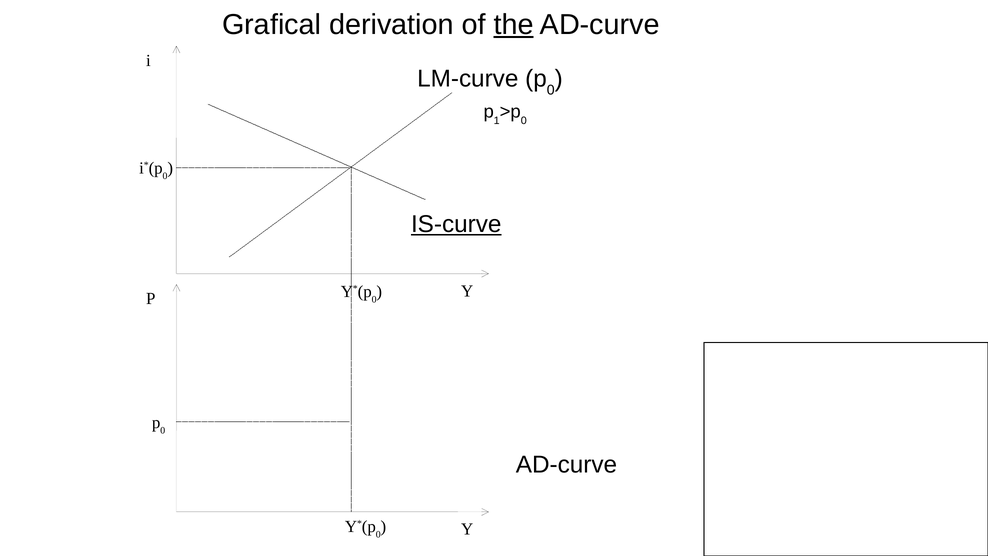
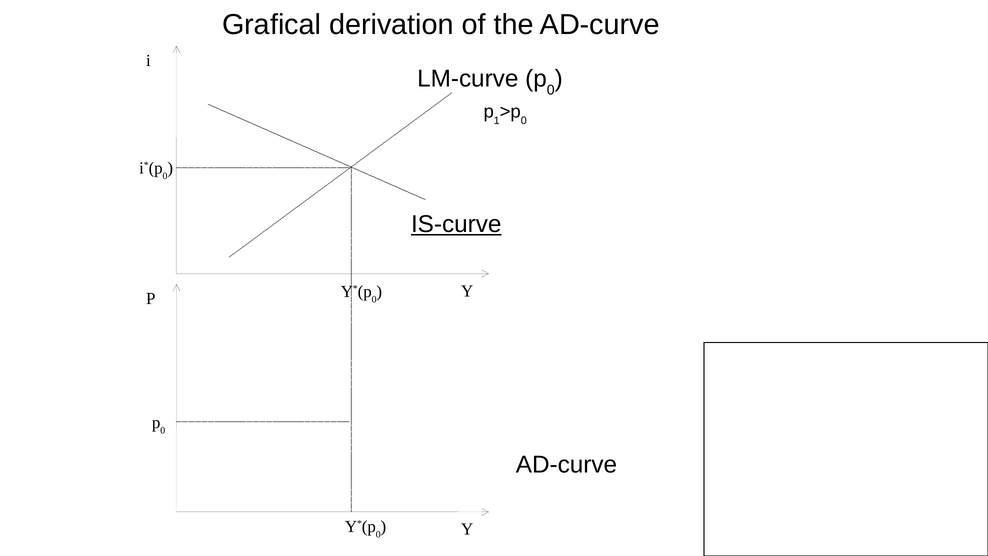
the underline: present -> none (514, 25)
